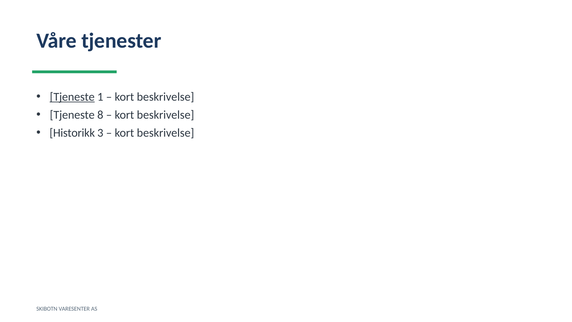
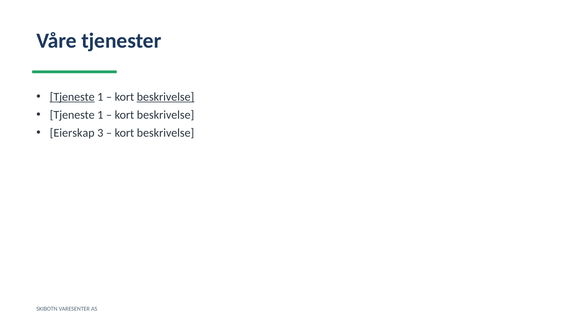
beskrivelse underline: none -> present (166, 97)
8: 8 -> 1 (100, 115)
Historikk: Historikk -> Eierskap (72, 133)
